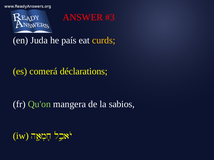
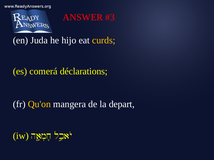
país: país -> hijo (69, 40)
Qu'on colour: light green -> yellow (39, 104)
sabios: sabios -> depart (122, 104)
